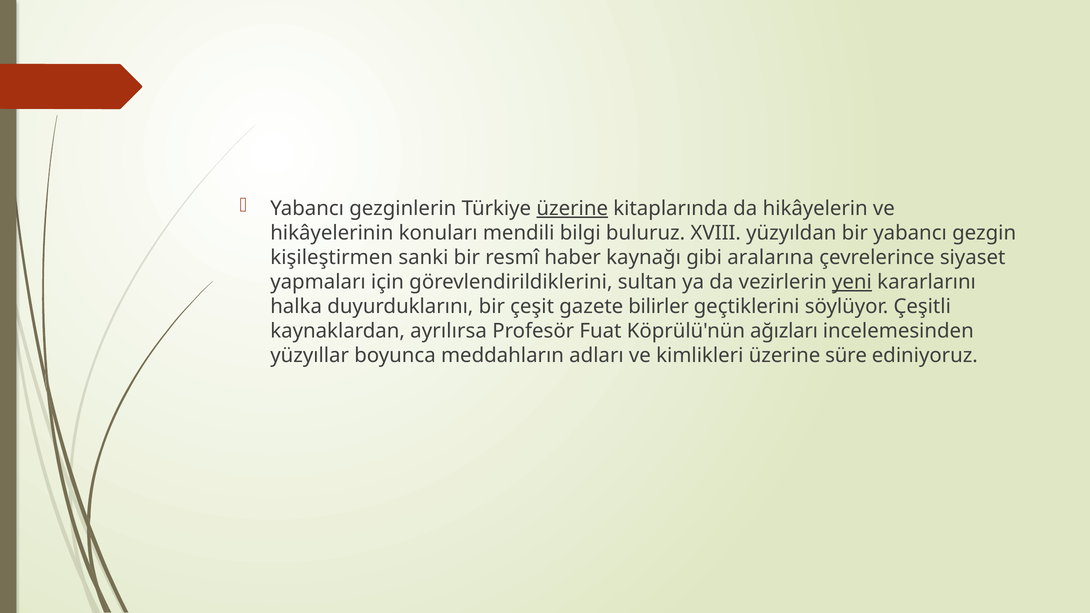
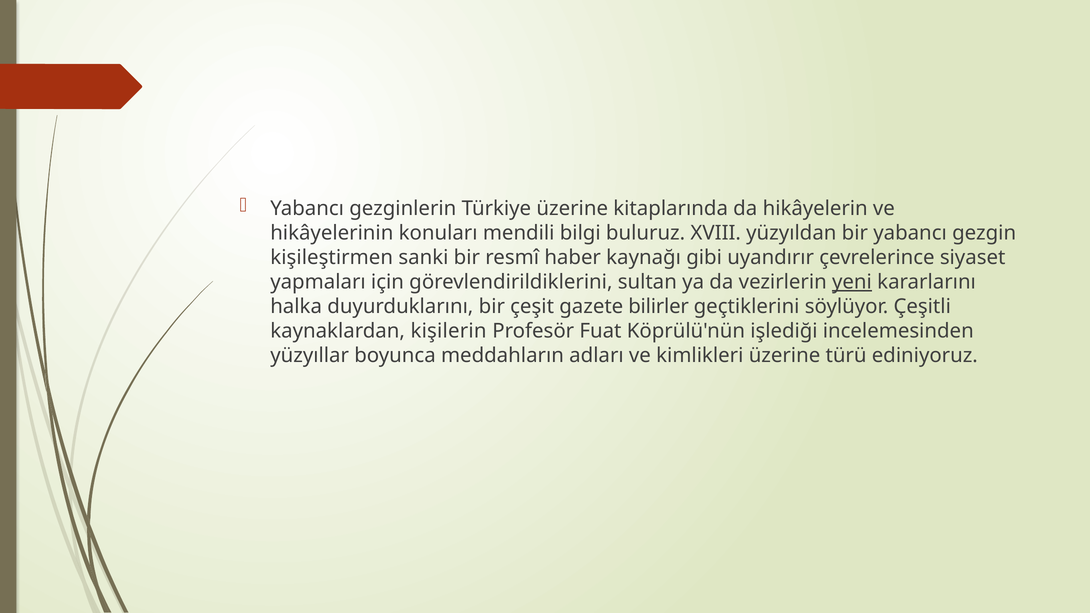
üzerine underline: present -> none (572, 209)
aralarına: aralarına -> uyandırır (771, 258)
ayrılırsa: ayrılırsa -> kişilerin (449, 331)
ağızları: ağızları -> işlediği (784, 331)
süre: süre -> türü (846, 356)
